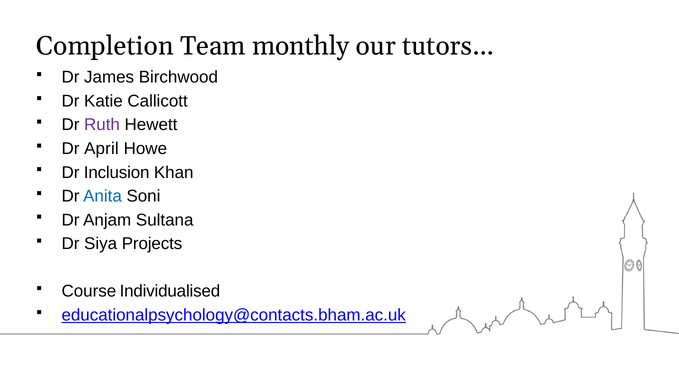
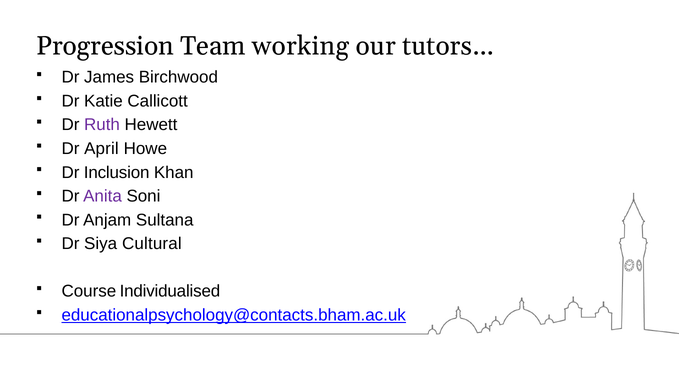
Completion: Completion -> Progression (105, 46)
monthly: monthly -> working (301, 46)
Anita colour: blue -> purple (102, 196)
Projects: Projects -> Cultural (152, 244)
